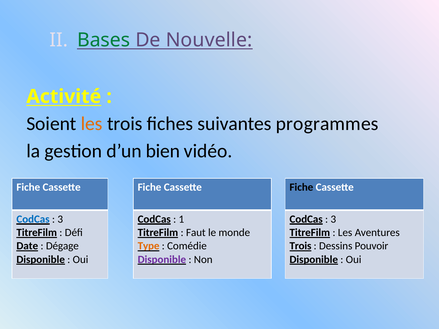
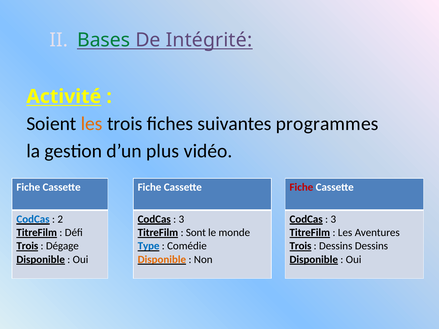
Nouvelle: Nouvelle -> Intégrité (209, 40)
bien: bien -> plus (163, 151)
Fiche colour: black -> red (301, 187)
3: 3 -> 2 (60, 219)
1: 1 -> 3 (181, 219)
Faut: Faut -> Sont (196, 233)
Date: Date -> Trois (27, 246)
Type colour: orange -> blue (149, 246)
Dessins Pouvoir: Pouvoir -> Dessins (371, 246)
Disponible colour: purple -> orange (162, 260)
